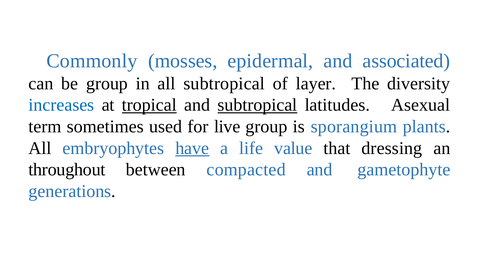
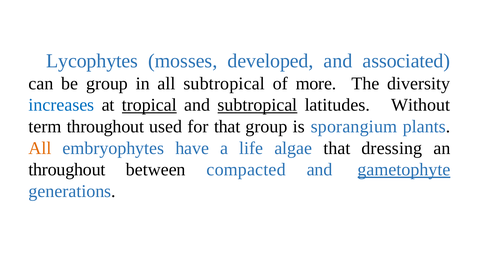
Commonly: Commonly -> Lycophytes (92, 61)
epidermal: epidermal -> developed (271, 61)
layer: layer -> more (316, 84)
Asexual: Asexual -> Without (421, 105)
term sometimes: sometimes -> throughout (105, 127)
for live: live -> that (227, 127)
All colour: black -> orange (40, 148)
have underline: present -> none (192, 148)
value: value -> algae (293, 148)
gametophyte underline: none -> present (404, 170)
